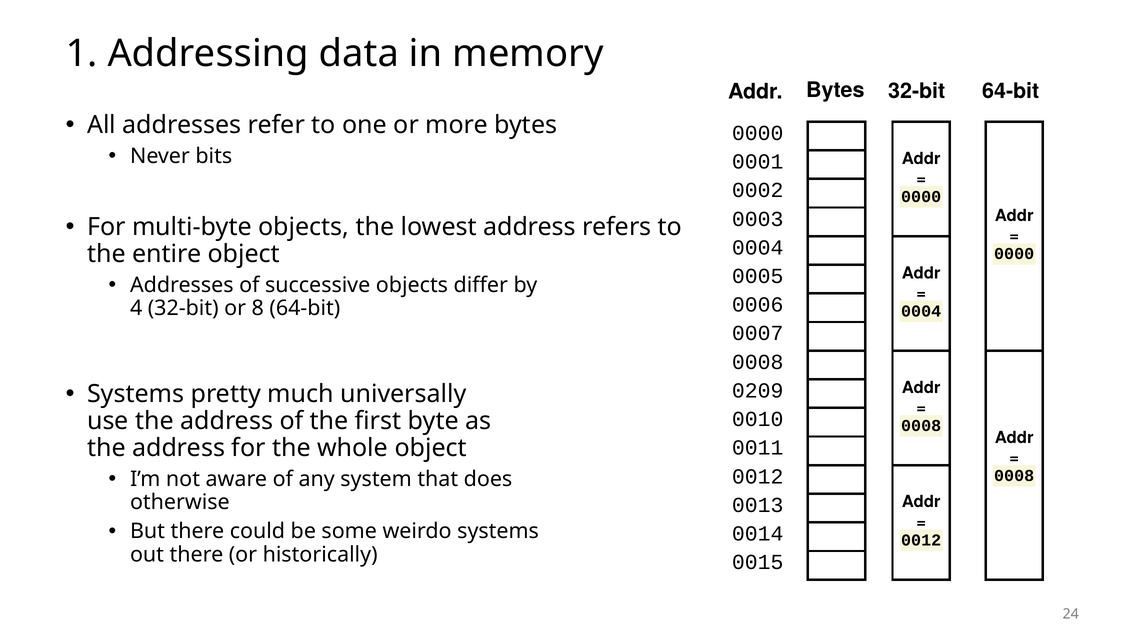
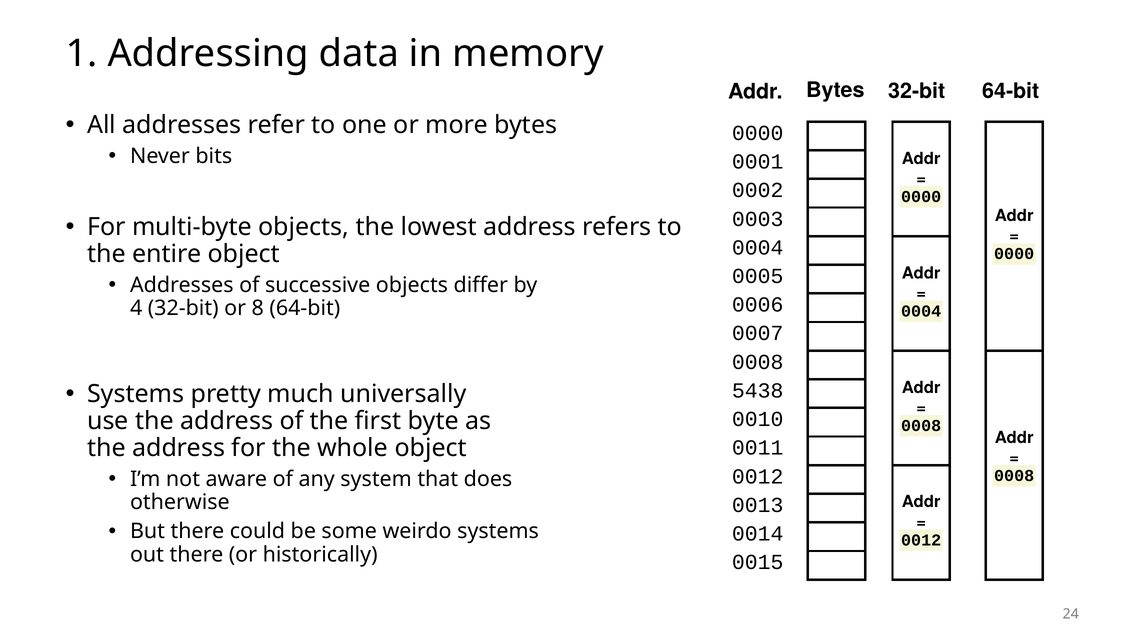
0209: 0209 -> 5438 (758, 391)
